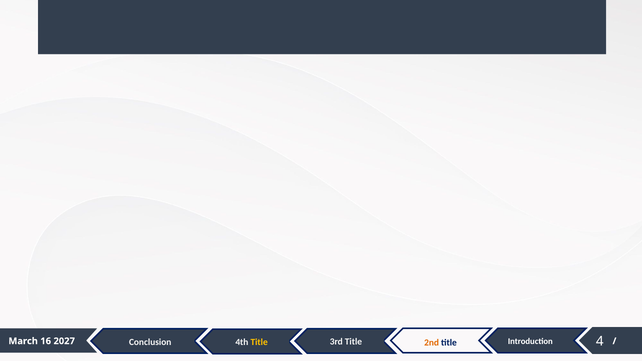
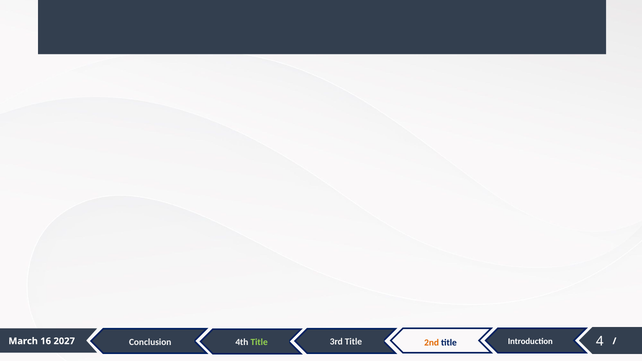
Title colour: yellow -> light green (259, 342)
